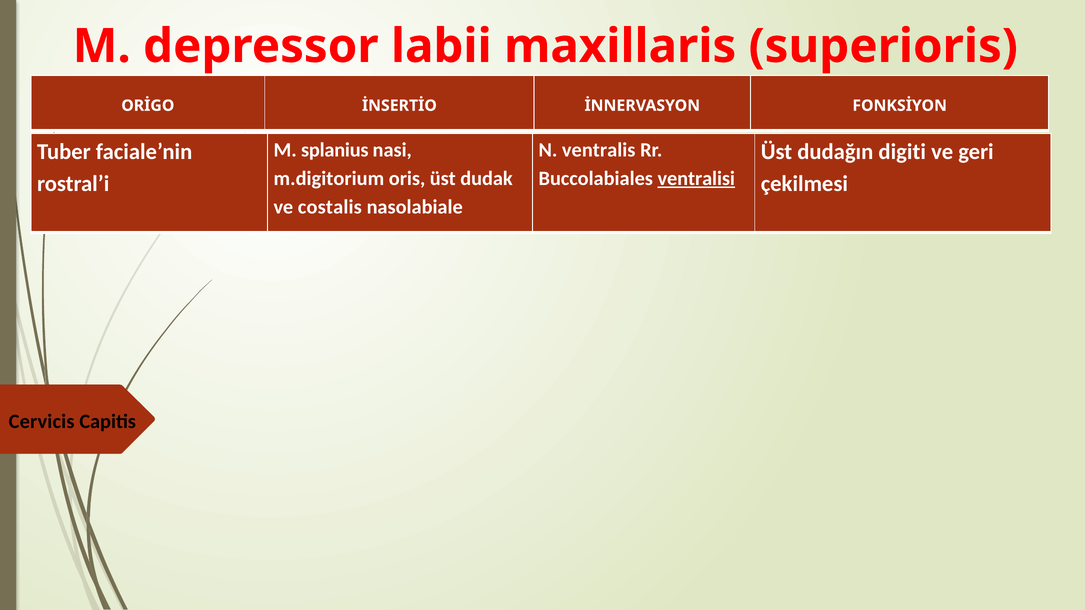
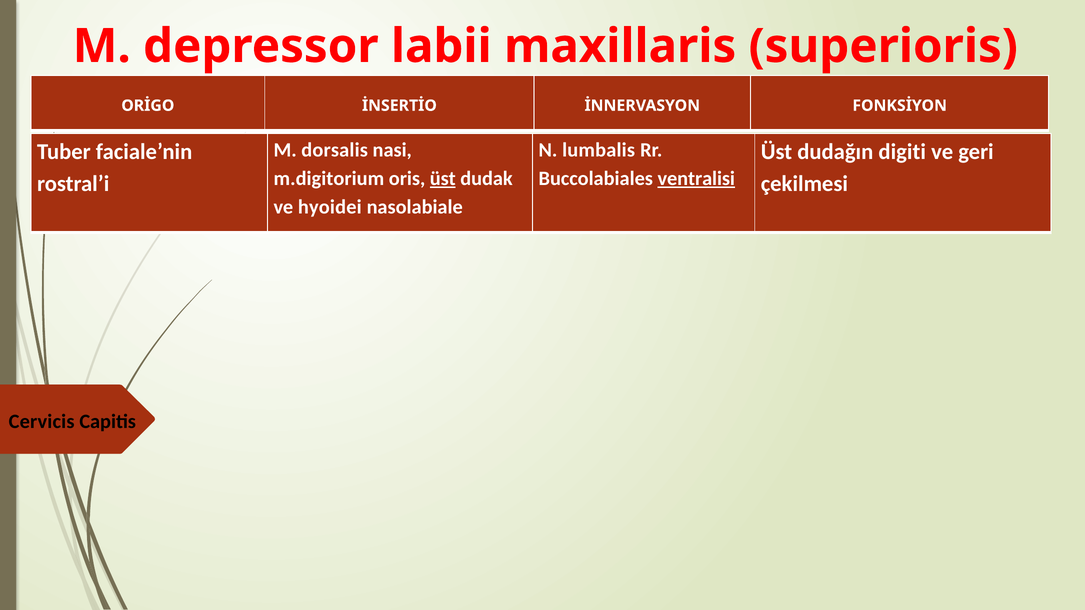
splanius: splanius -> dorsalis (335, 150)
ventralis: ventralis -> lumbalis (599, 150)
üst underline: none -> present (443, 179)
costalis: costalis -> hyoidei (330, 207)
